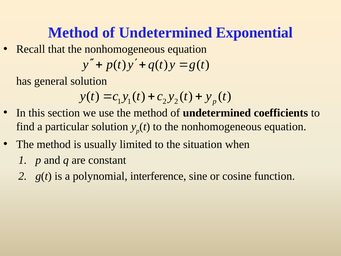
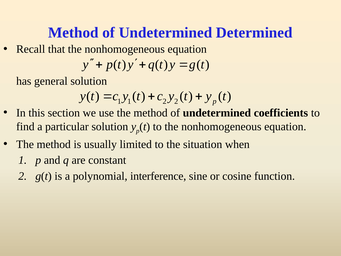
Exponential: Exponential -> Determined (254, 33)
